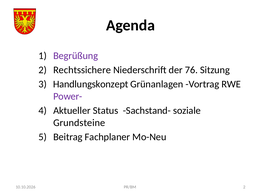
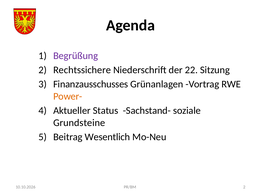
76: 76 -> 22 (191, 70)
Handlungskonzept: Handlungskonzept -> Finanzausschusses (91, 84)
Power- colour: purple -> orange (68, 96)
Fachplaner: Fachplaner -> Wesentlich (107, 137)
